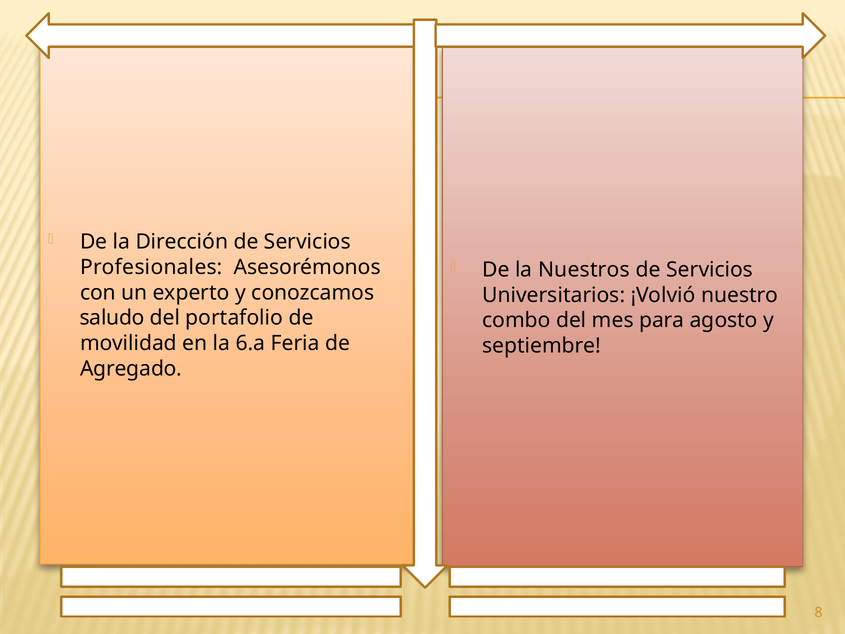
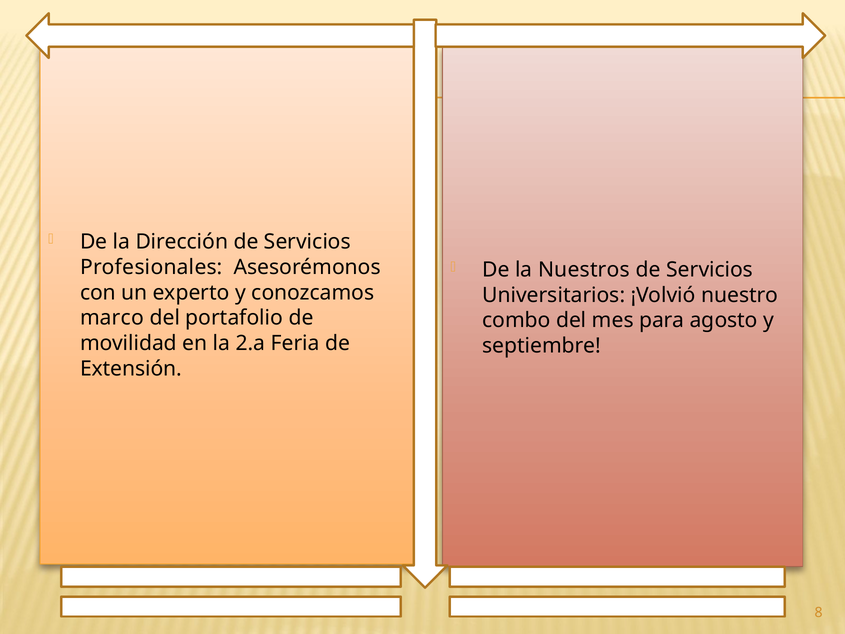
saludo: saludo -> marco (112, 318)
6.a: 6.a -> 2.a (250, 343)
Agregado: Agregado -> Extensión (131, 368)
